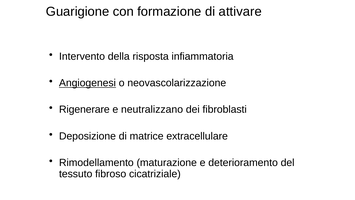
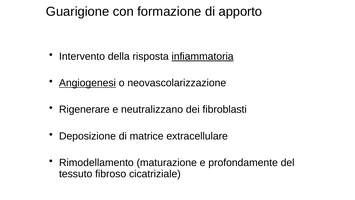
attivare: attivare -> apporto (240, 12)
infiammatoria underline: none -> present (203, 56)
deterioramento: deterioramento -> profondamente (243, 162)
